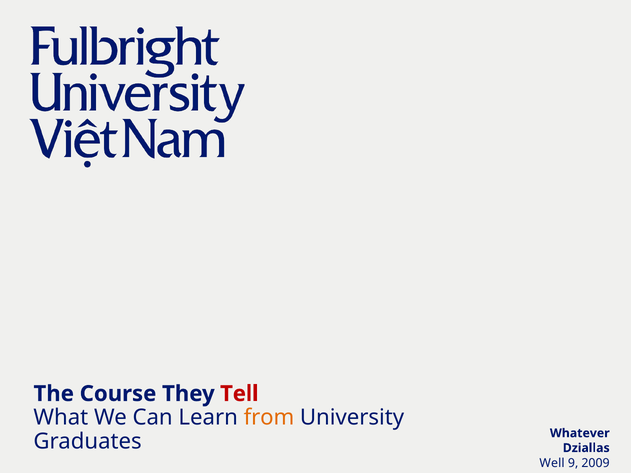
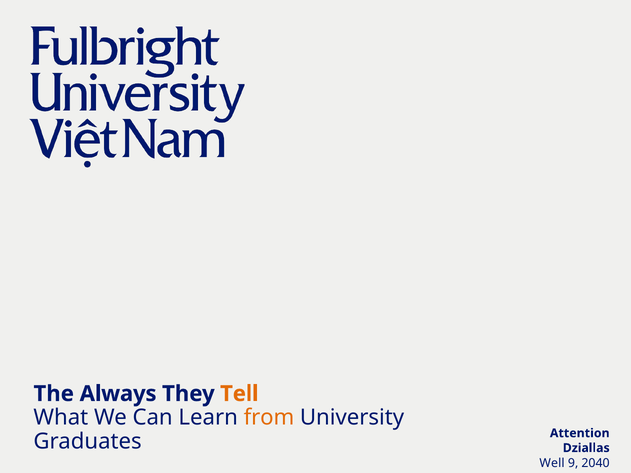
Course: Course -> Always (118, 394)
Tell colour: red -> orange (239, 394)
Whatever: Whatever -> Attention (580, 433)
2009: 2009 -> 2040 (596, 464)
